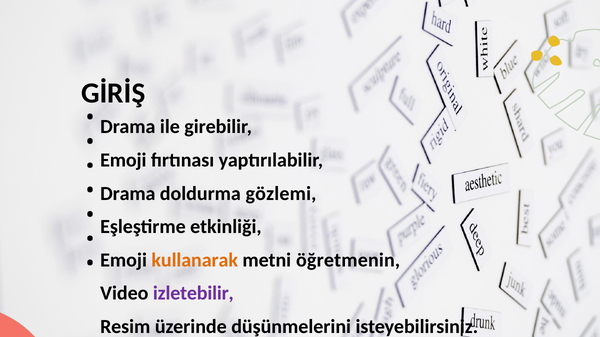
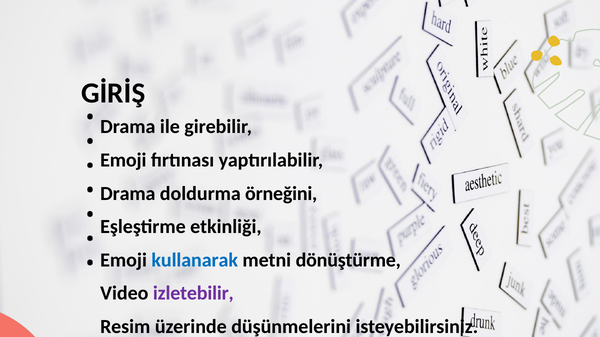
gözlemi: gözlemi -> örneğini (281, 194)
kullanarak colour: orange -> blue (195, 260)
öğretmenin: öğretmenin -> dönüştürme (348, 260)
